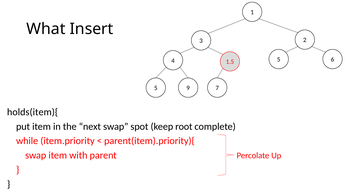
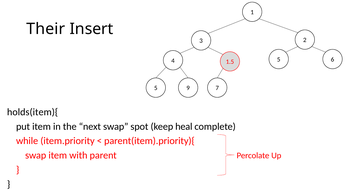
What: What -> Their (46, 29)
root: root -> heal (184, 126)
